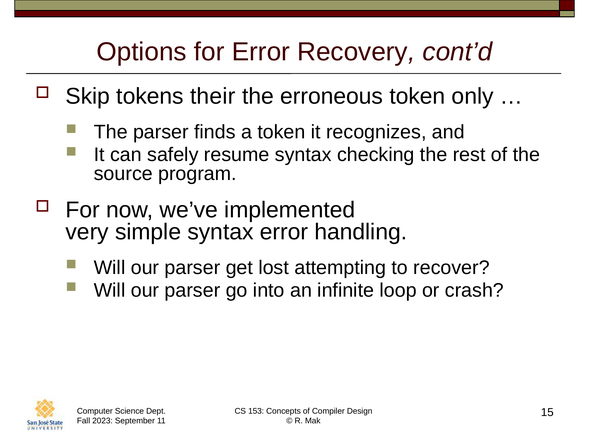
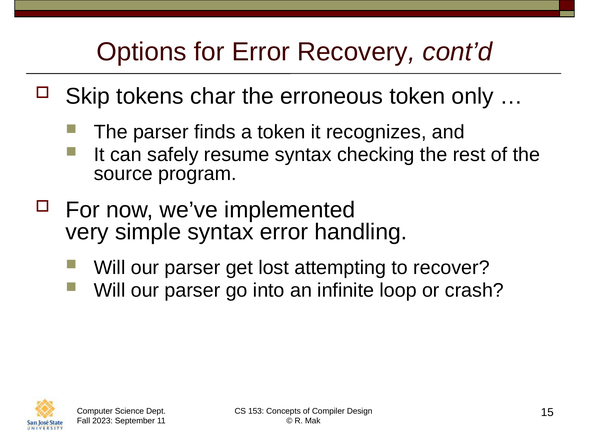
their: their -> char (213, 96)
